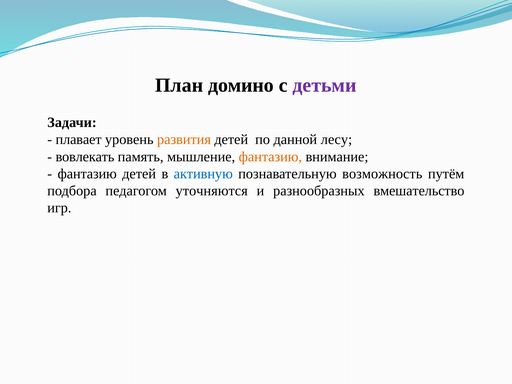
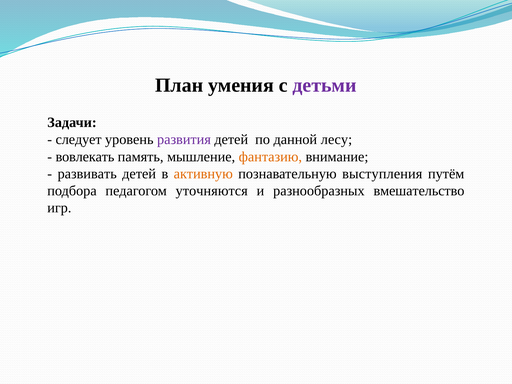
домино: домино -> умения (241, 85)
плавает: плавает -> следует (79, 140)
развития colour: orange -> purple (184, 140)
фантазию: фантазию -> развивать (87, 174)
активную colour: blue -> orange (203, 174)
возможность: возможность -> выступления (382, 174)
